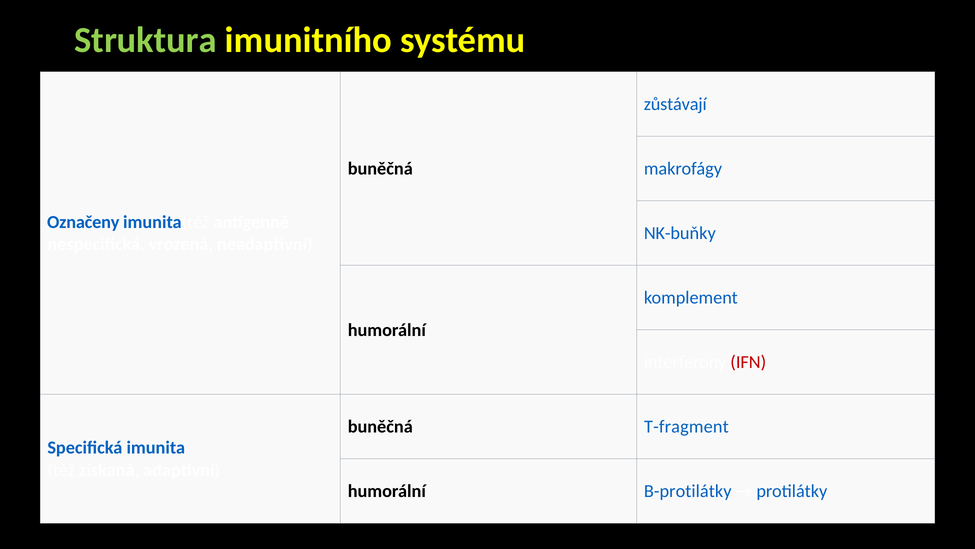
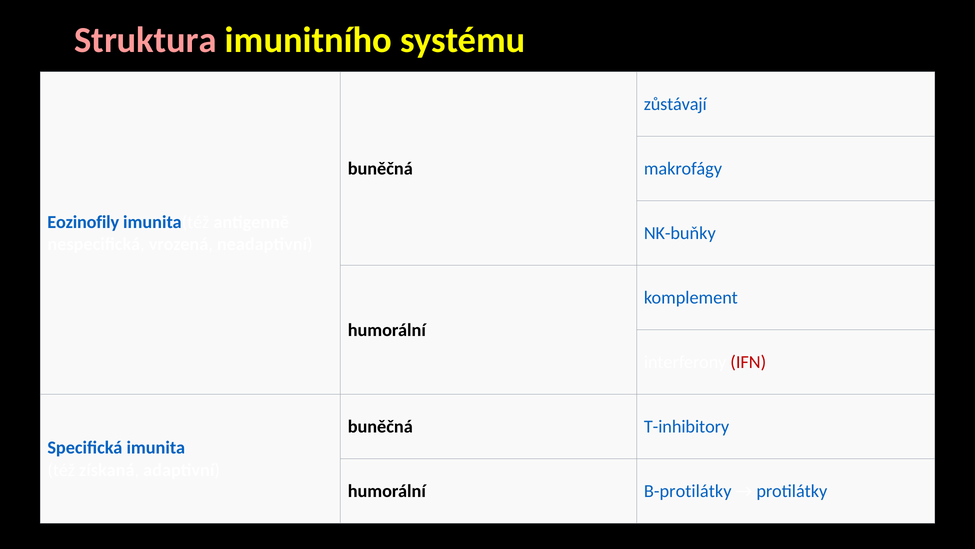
Struktura colour: light green -> pink (145, 40)
Označeny: Označeny -> Eozinofily (83, 222)
T-fragment: T-fragment -> T-inhibitory (687, 426)
